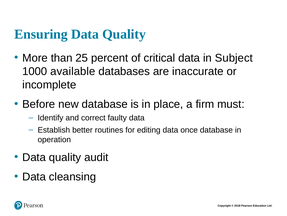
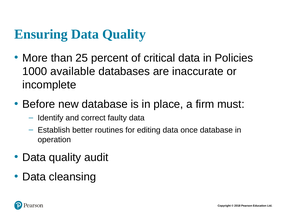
Subject: Subject -> Policies (234, 58)
